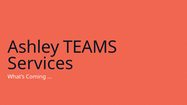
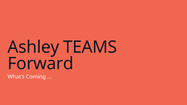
Services: Services -> Forward (41, 64)
